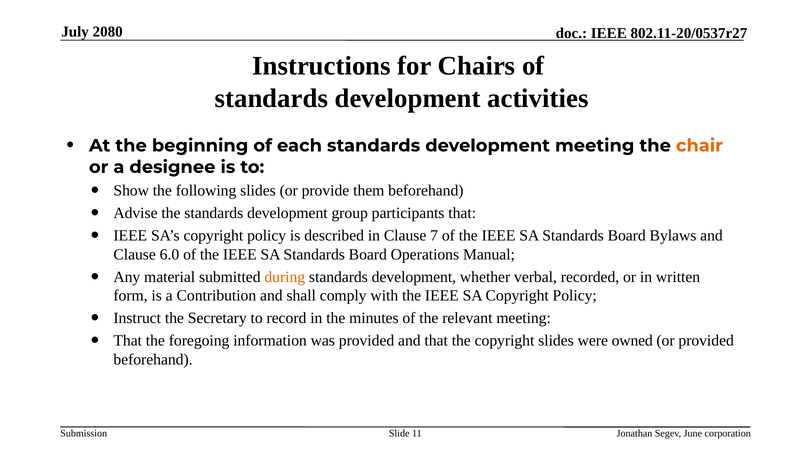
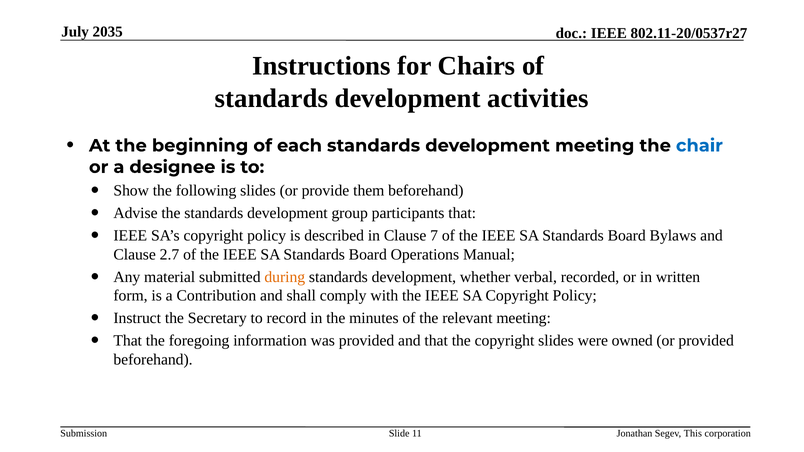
2080: 2080 -> 2035 (108, 32)
chair colour: orange -> blue (699, 146)
6.0: 6.0 -> 2.7 (169, 255)
June: June -> This (693, 434)
